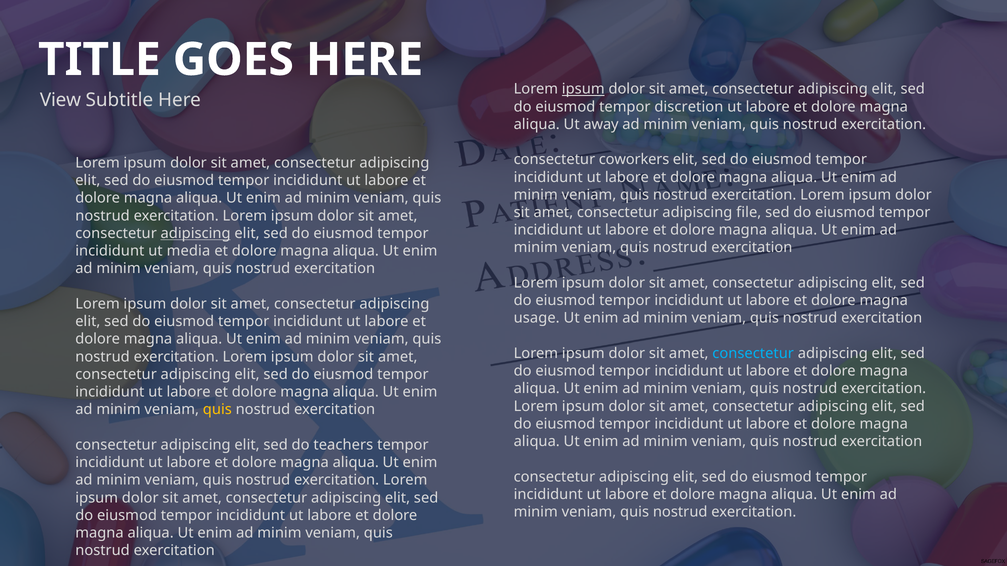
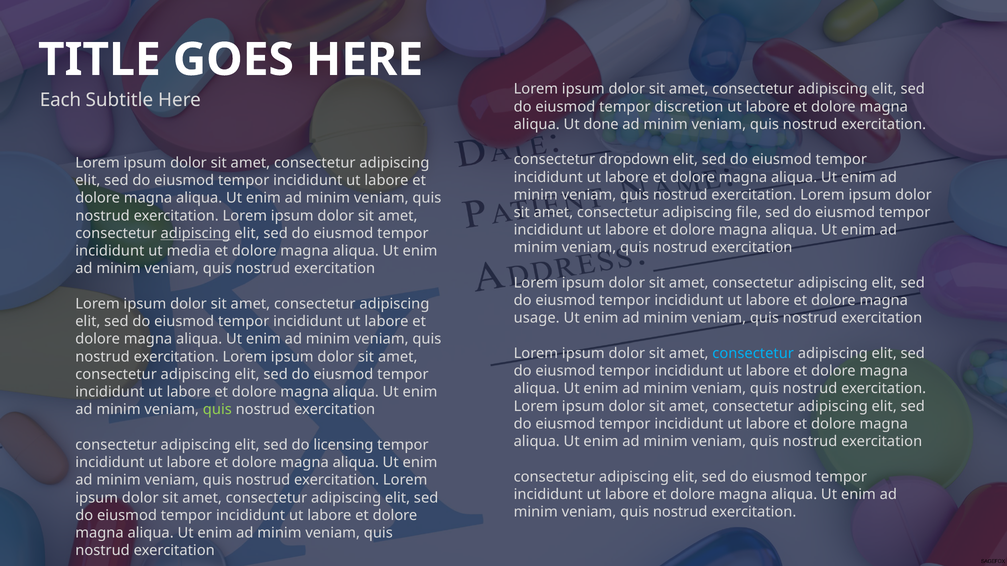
ipsum underline: present -> none (583, 89)
View: View -> Each (60, 100)
away: away -> done (601, 124)
coworkers: coworkers -> dropdown (634, 160)
quis colour: yellow -> light green (217, 410)
teachers: teachers -> licensing (343, 445)
